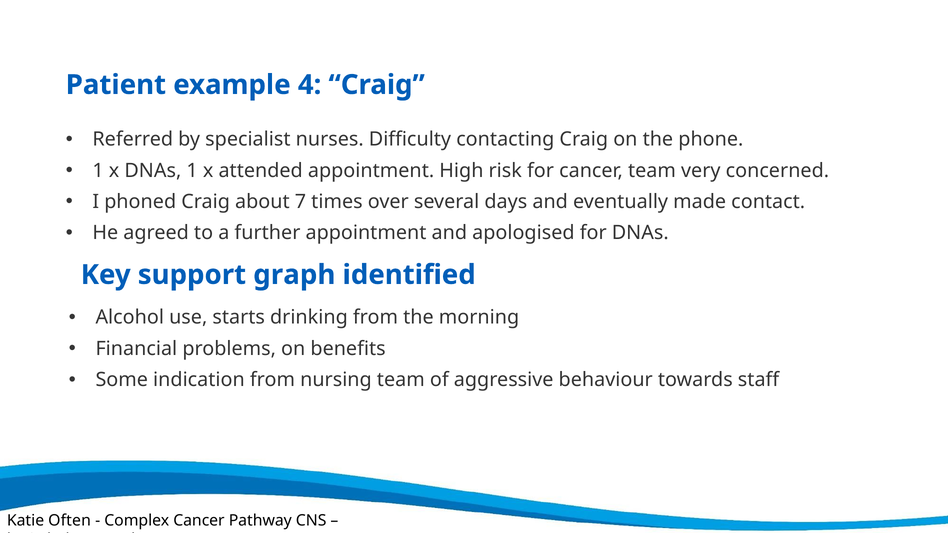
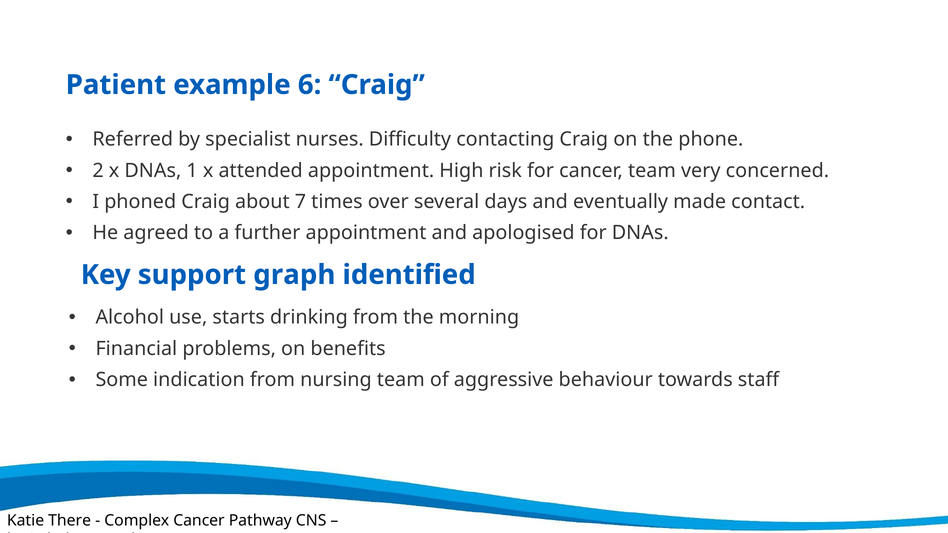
4: 4 -> 6 (310, 85)
1: 1 -> 2 (98, 171)
Often: Often -> There (70, 521)
